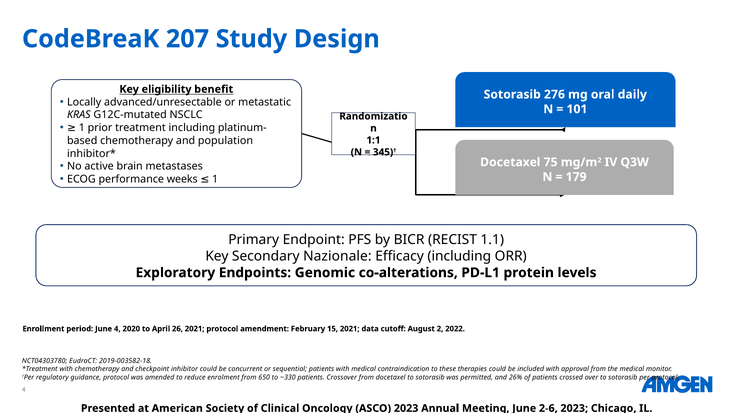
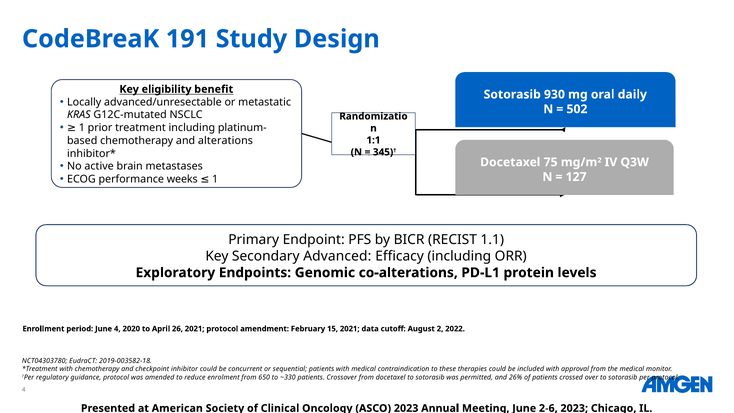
207: 207 -> 191 (187, 39)
276: 276 -> 930 (554, 94)
101: 101 -> 502 (577, 109)
population: population -> alterations (225, 141)
179: 179 -> 127 (576, 177)
Nazionale: Nazionale -> Advanced (337, 256)
